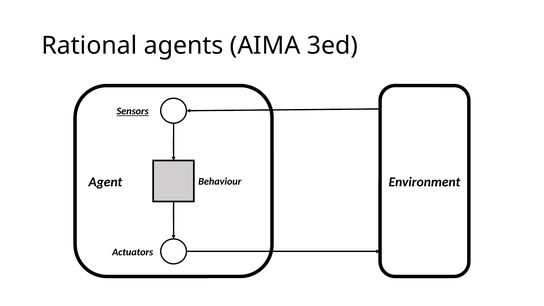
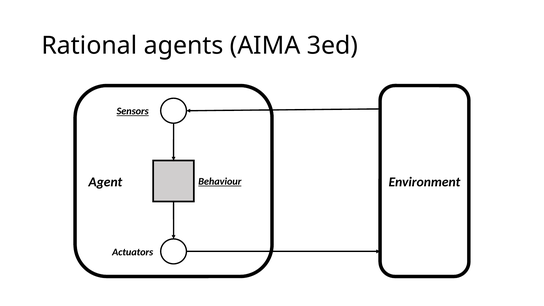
Behaviour underline: none -> present (220, 182)
